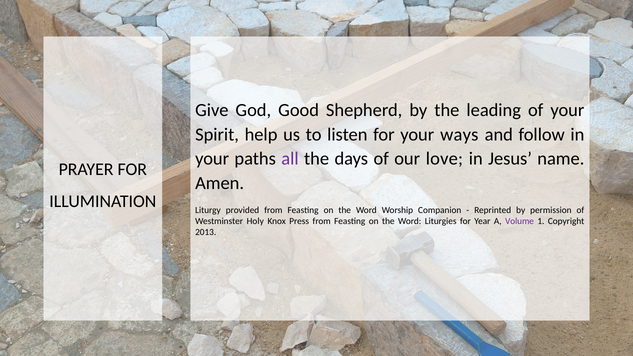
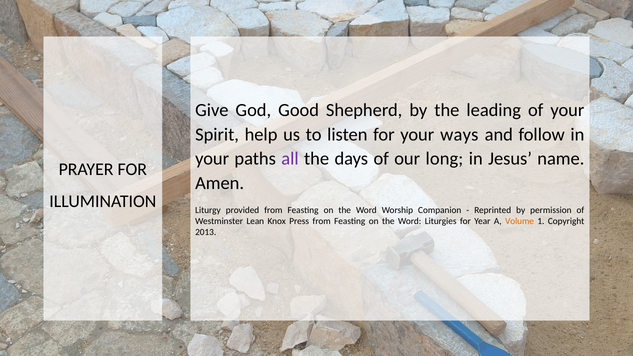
love: love -> long (444, 159)
Holy: Holy -> Lean (255, 221)
Volume colour: purple -> orange (520, 221)
